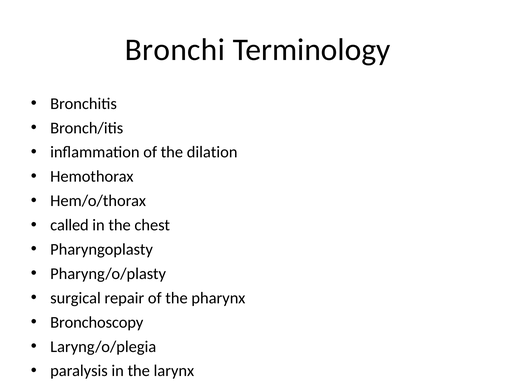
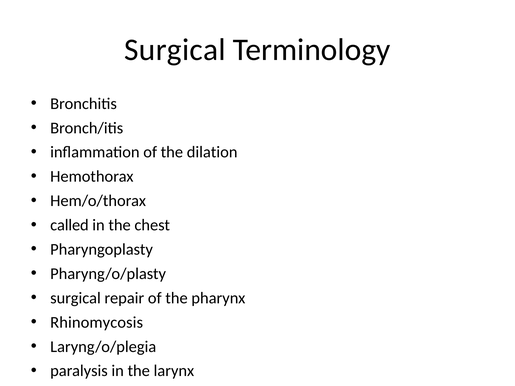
Bronchi: Bronchi -> Surgical (175, 50)
Bronchoscopy: Bronchoscopy -> Rhinomycosis (97, 323)
